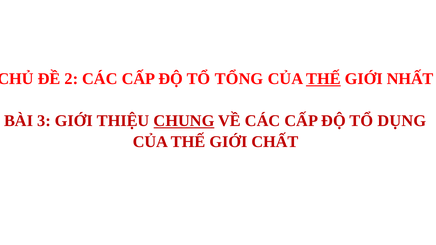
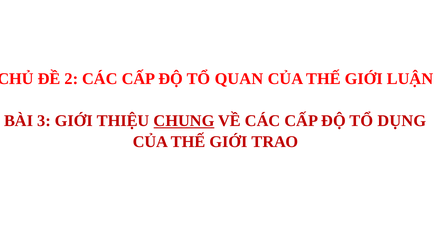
TỔNG: TỔNG -> QUAN (239, 79)
THẾ underline: present -> none (323, 79)
NHẤT: NHẤT -> LUẬN (410, 79)
CHẤT: CHẤT -> TRAO (275, 142)
